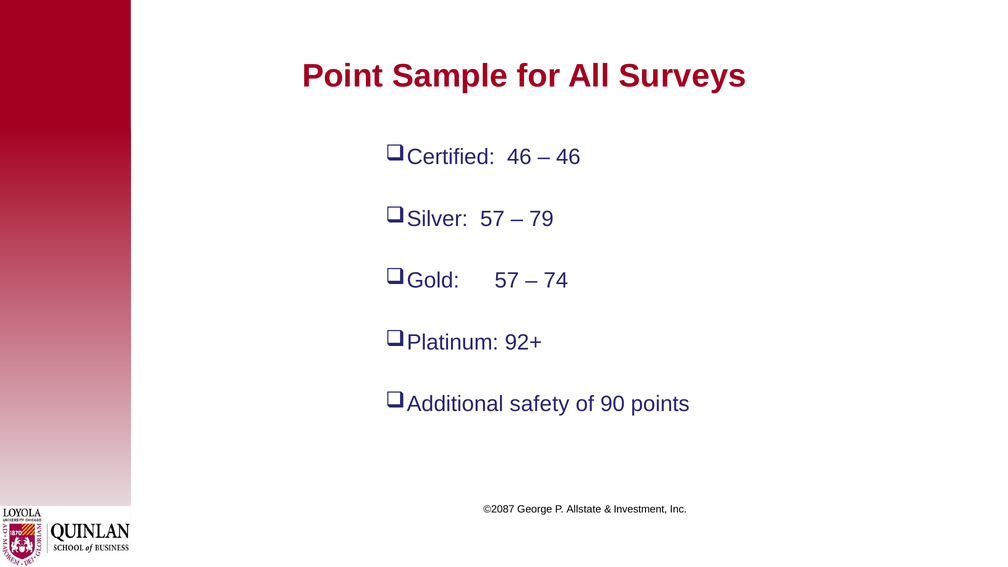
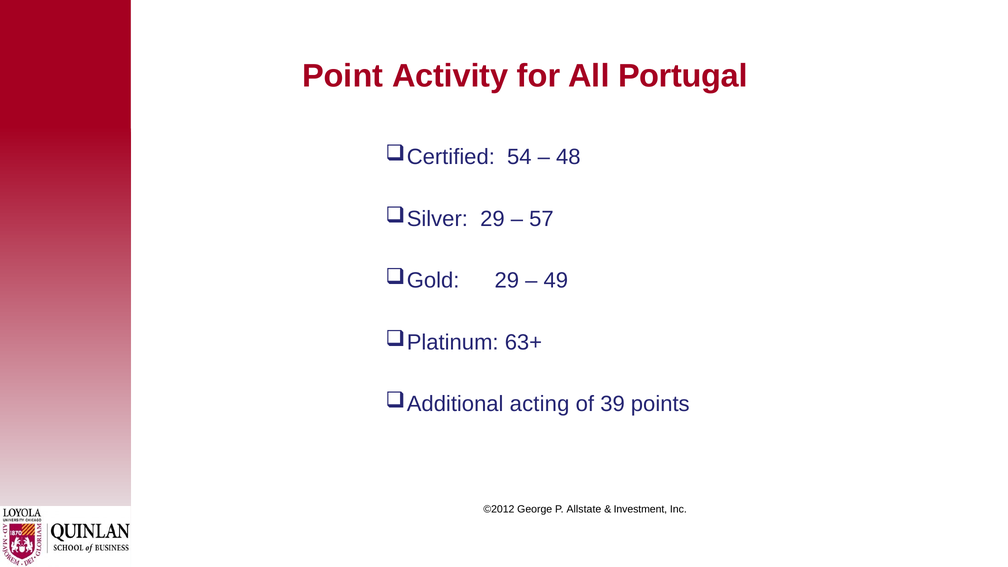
Sample: Sample -> Activity (450, 76)
Surveys: Surveys -> Portugal (683, 76)
46: 46 -> 54 (519, 157)
46: 46 -> 48 (568, 157)
57: 57 -> 29 (492, 219)
79: 79 -> 57 (541, 219)
57: 57 -> 29 (507, 281)
74: 74 -> 49 (556, 281)
92+: 92+ -> 63+ (523, 342)
safety: safety -> acting (540, 404)
90: 90 -> 39 (613, 404)
©2087: ©2087 -> ©2012 (499, 509)
